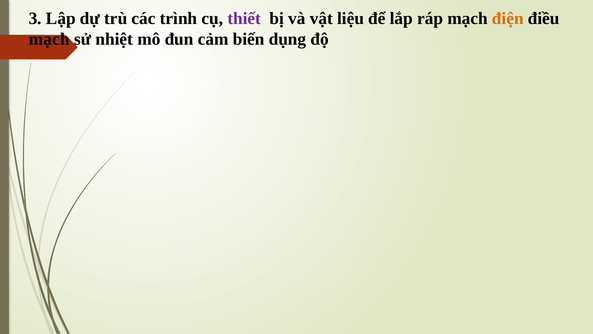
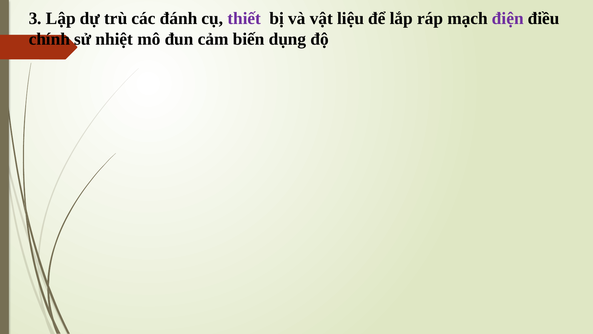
trình: trình -> đánh (179, 18)
điện colour: orange -> purple (508, 18)
mạch: mạch -> chính (49, 39)
